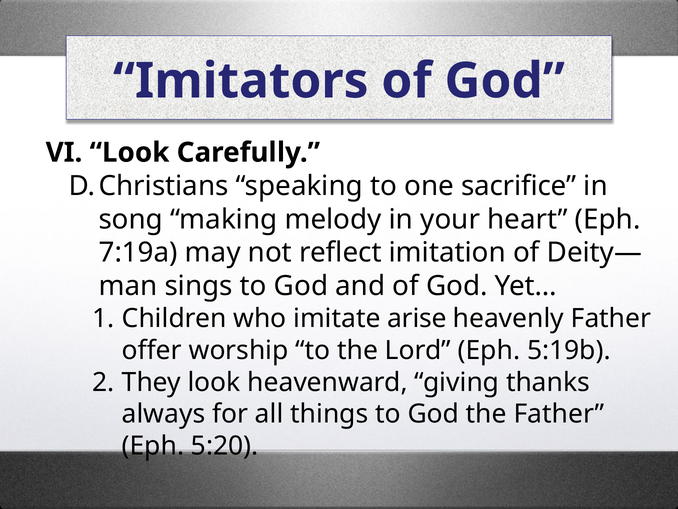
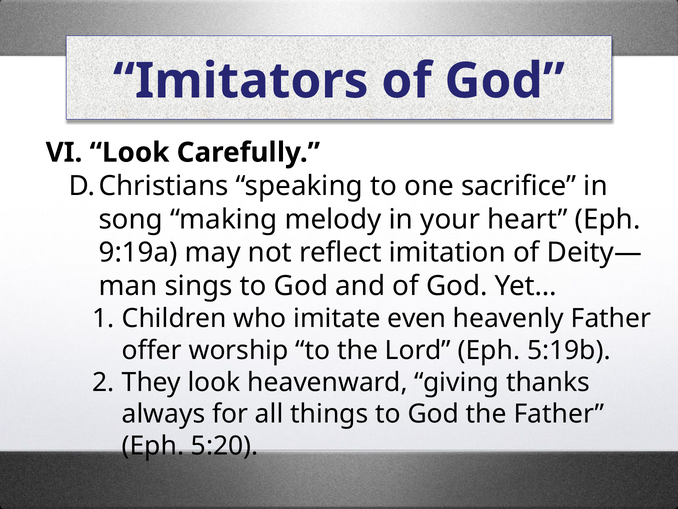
7:19a: 7:19a -> 9:19a (138, 252)
arise: arise -> even (417, 318)
